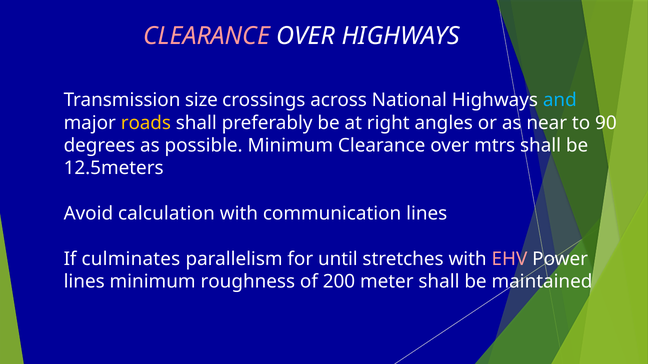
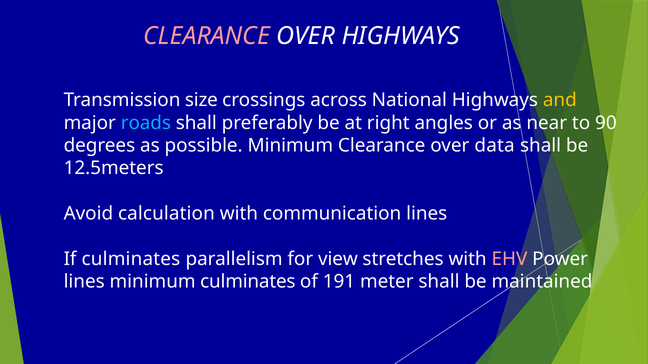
and colour: light blue -> yellow (560, 100)
roads colour: yellow -> light blue (146, 123)
mtrs: mtrs -> data (495, 146)
until: until -> view (338, 259)
minimum roughness: roughness -> culminates (248, 282)
200: 200 -> 191 (339, 282)
